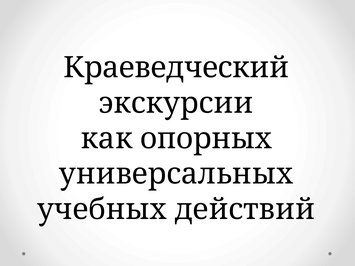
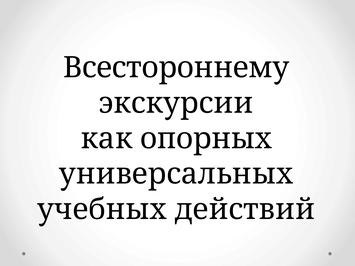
Краеведческий: Краеведческий -> Всестороннему (176, 68)
